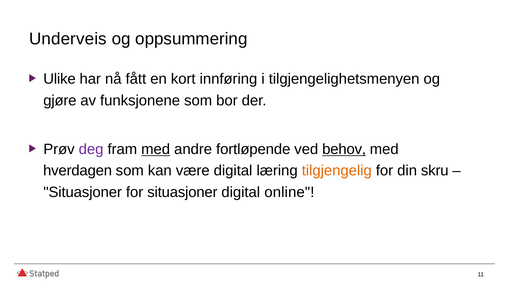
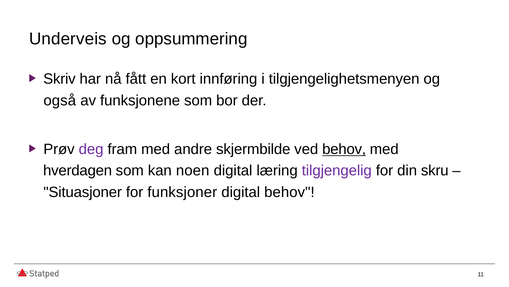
Ulike: Ulike -> Skriv (59, 79)
gjøre: gjøre -> også (60, 100)
med underline: present -> none (156, 149)
fortløpende: fortløpende -> skjermbilde (253, 149)
være: være -> noen (193, 170)
tilgjengelig colour: orange -> purple (337, 170)
for situasjoner: situasjoner -> funksjoner (182, 192)
digital online: online -> behov (289, 192)
